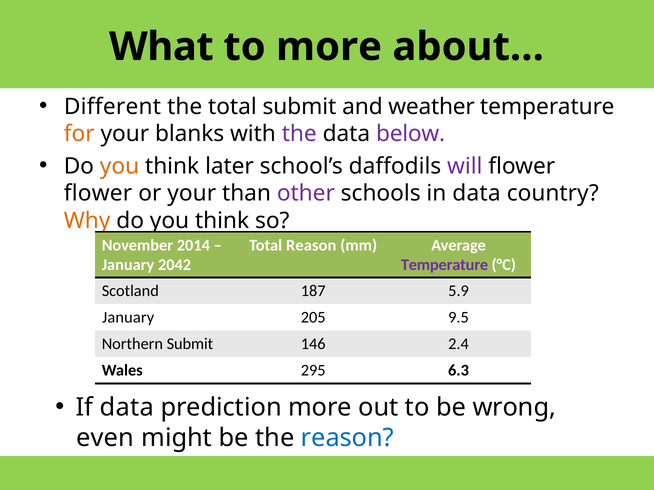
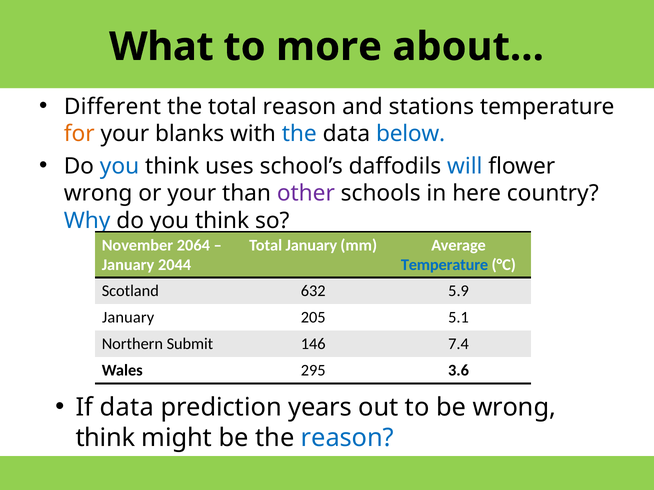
total submit: submit -> reason (299, 107)
weather: weather -> stations (431, 107)
the colour: purple -> blue (299, 134)
below colour: purple -> blue (411, 134)
you colour: orange -> blue (120, 166)
later: later -> uses (229, 166)
will colour: purple -> blue (465, 166)
flower: flower -> wrong (98, 194)
in data: data -> here (477, 194)
Why colour: orange -> blue (87, 221)
2014: 2014 -> 2064 (193, 245)
Total Reason: Reason -> January (311, 245)
2042: 2042 -> 2044 (175, 265)
Temperature colour: purple -> blue (445, 265)
187: 187 -> 632 (313, 291)
9.5: 9.5 -> 5.1 (459, 318)
2.4: 2.4 -> 7.4 (459, 344)
6.3: 6.3 -> 3.6 (459, 371)
prediction more: more -> years (320, 408)
even: even -> think (105, 438)
